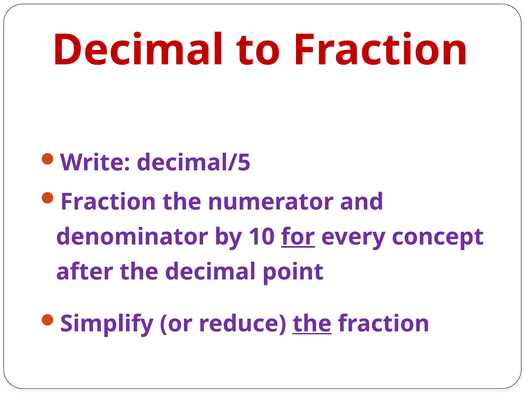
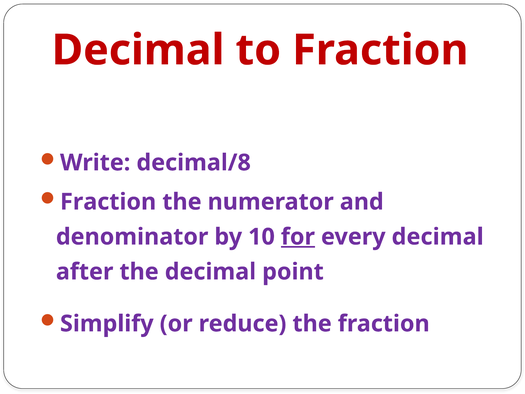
decimal/5: decimal/5 -> decimal/8 (194, 163)
every concept: concept -> decimal (438, 237)
the underline: present -> none (312, 323)
